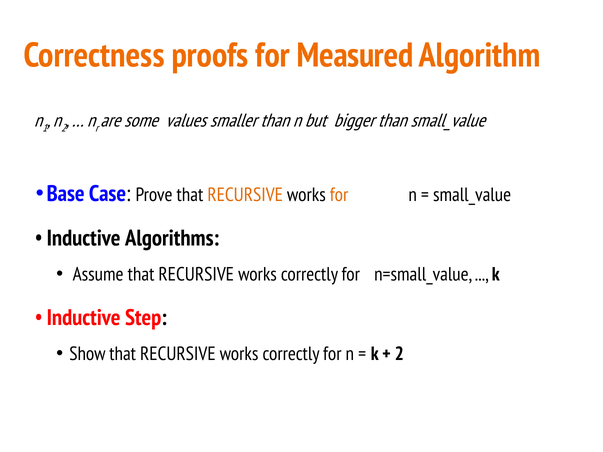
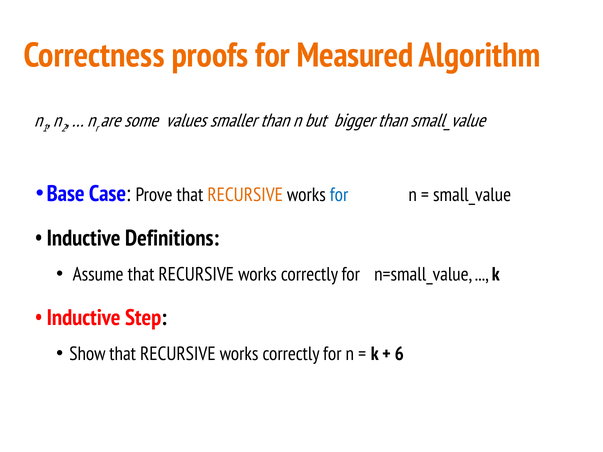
for colour: orange -> blue (339, 195)
Algorithms: Algorithms -> Definitions (172, 238)
2: 2 -> 6 (399, 354)
